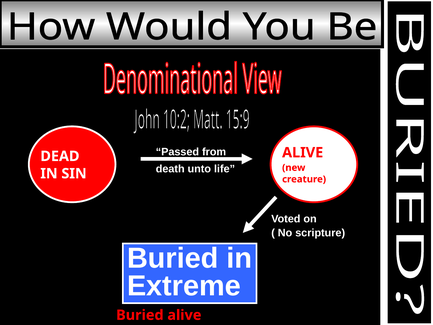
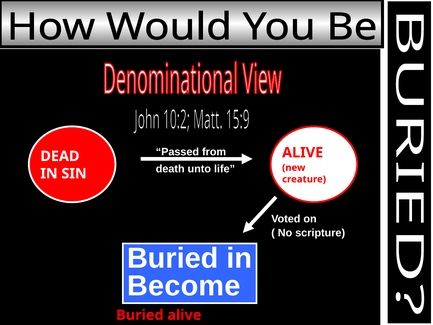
Extreme: Extreme -> Become (184, 286)
